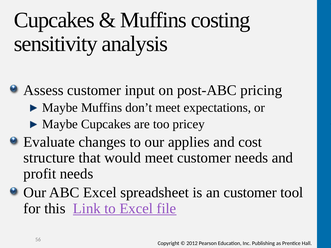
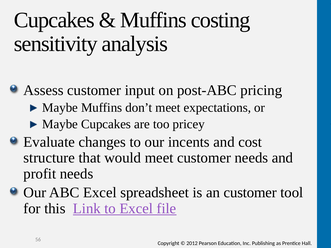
applies: applies -> incents (189, 142)
